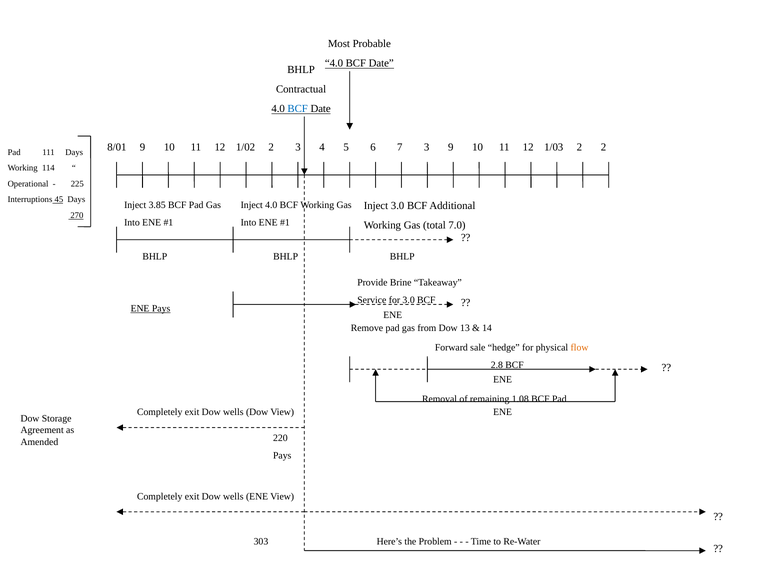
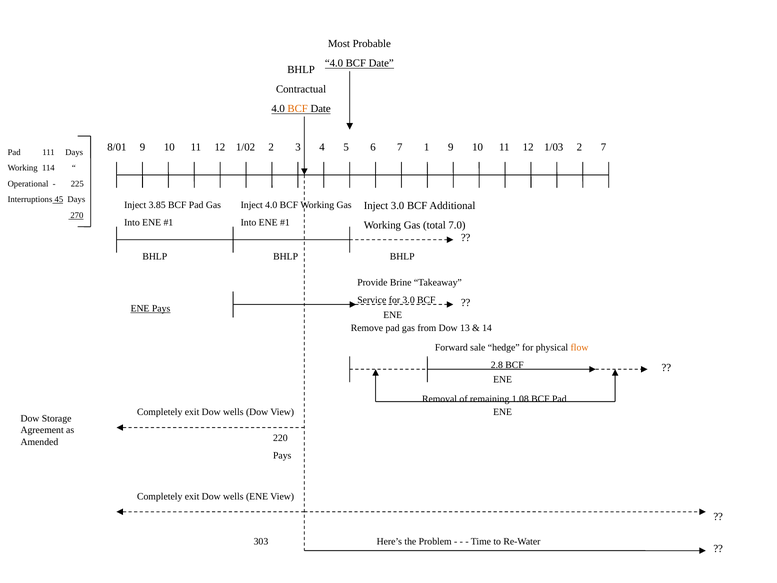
BCF colour: blue -> orange (298, 109)
7 3: 3 -> 1 (427, 147)
2 2: 2 -> 7 (603, 147)
